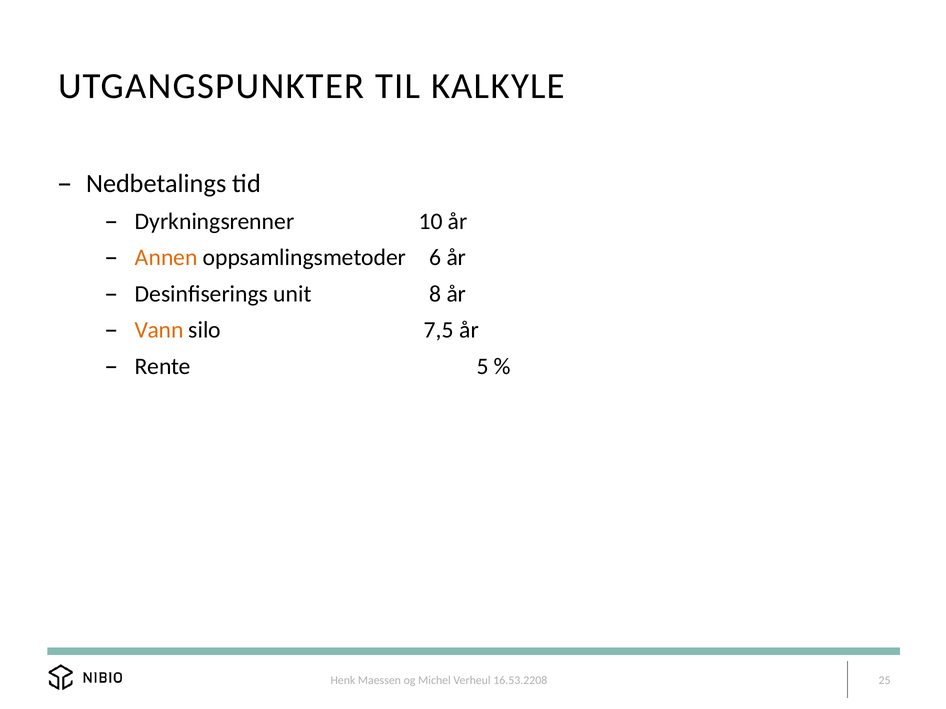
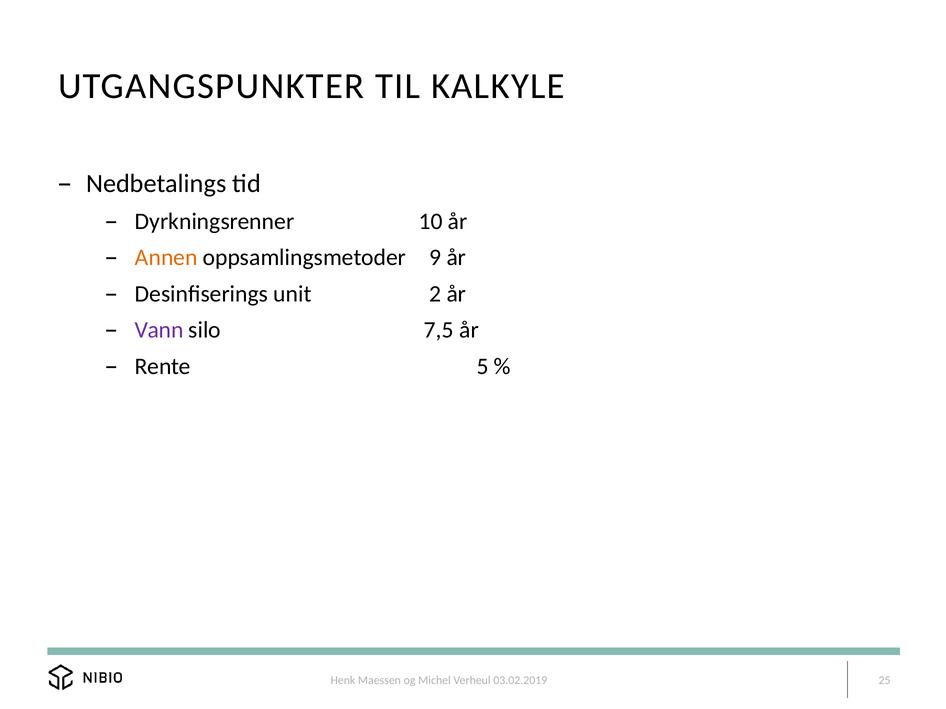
6: 6 -> 9 (435, 258)
8: 8 -> 2 (435, 294)
Vann colour: orange -> purple (159, 330)
16.53.2208: 16.53.2208 -> 03.02.2019 (520, 681)
